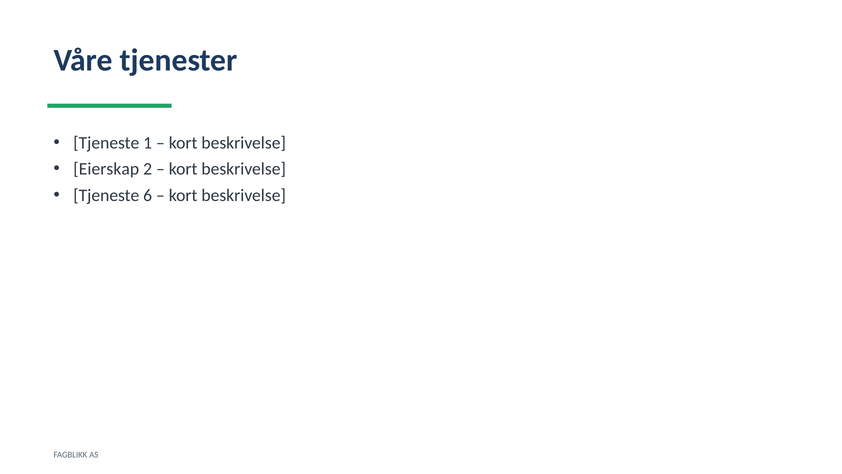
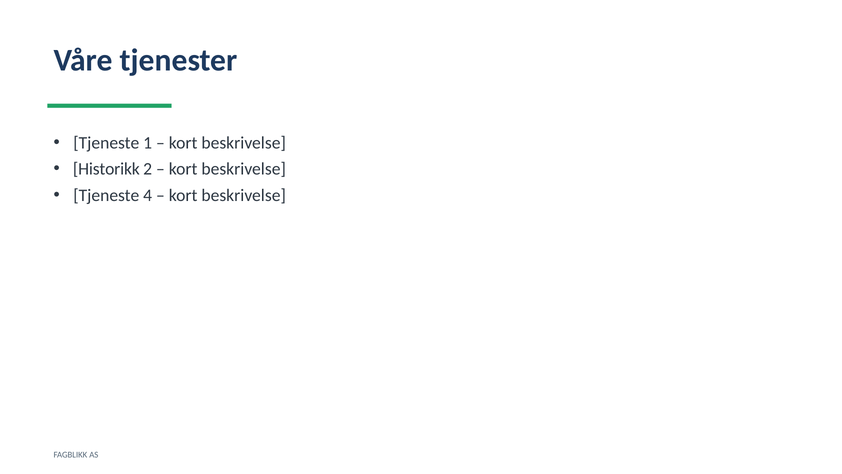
Eierskap: Eierskap -> Historikk (106, 169)
6: 6 -> 4 (148, 195)
